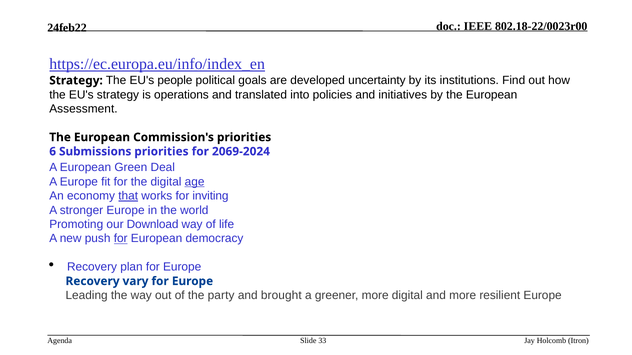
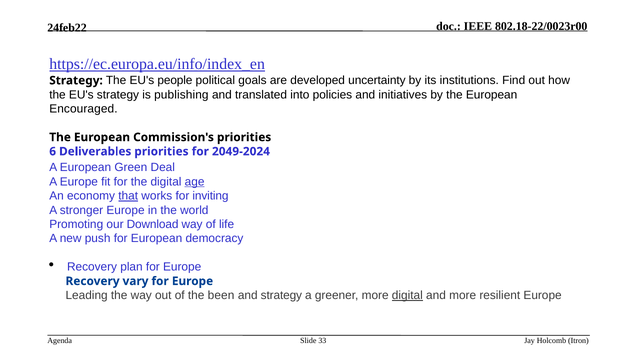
operations: operations -> publishing (181, 95)
Assessment: Assessment -> Encouraged (83, 109)
Submissions: Submissions -> Deliverables (95, 152)
2069-2024: 2069-2024 -> 2049-2024 (241, 152)
for underline: present -> none (121, 239)
party: party -> been (221, 296)
and brought: brought -> strategy (281, 296)
digital underline: none -> present (407, 296)
